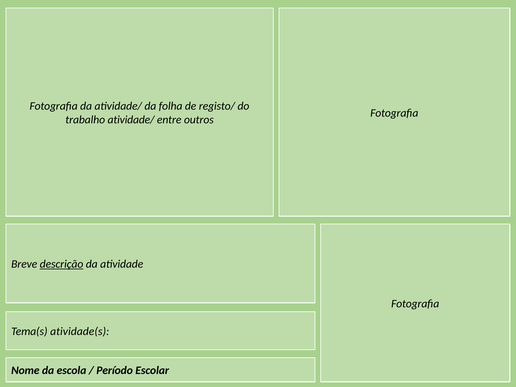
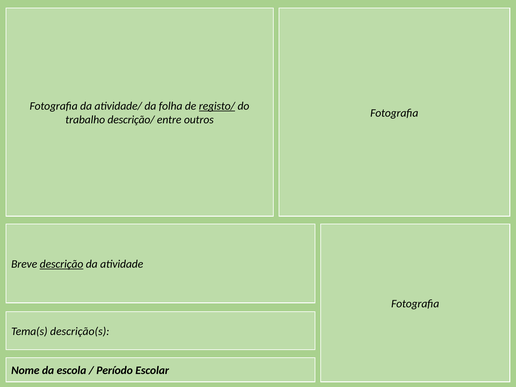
registo/ underline: none -> present (217, 106)
trabalho atividade/: atividade/ -> descrição/ (131, 120)
atividade(s: atividade(s -> descrição(s (80, 332)
